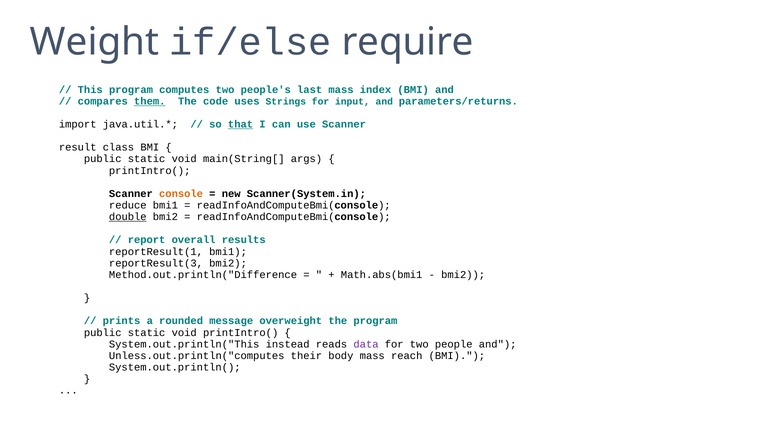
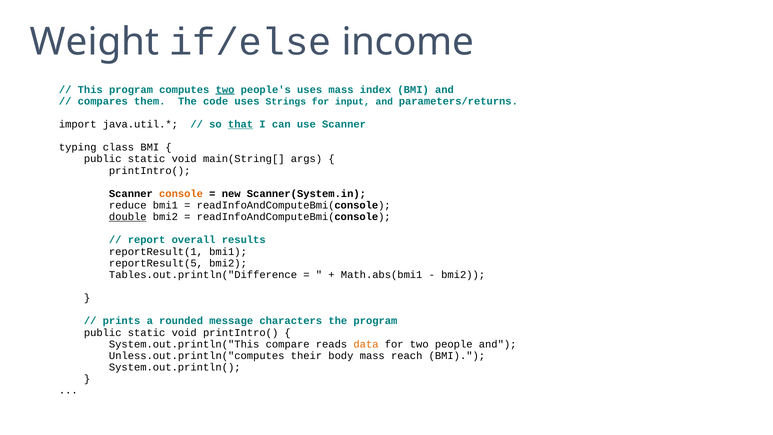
require: require -> income (408, 42)
two underline: none -> present (225, 90)
people's last: last -> uses (310, 90)
them underline: present -> none (150, 101)
result: result -> typing (78, 147)
reportResult(3: reportResult(3 -> reportResult(5 (156, 263)
Method.out.println("Difference: Method.out.println("Difference -> Tables.out.println("Difference (203, 275)
overweight: overweight -> characters (291, 321)
instead: instead -> compare (288, 344)
data colour: purple -> orange (366, 344)
